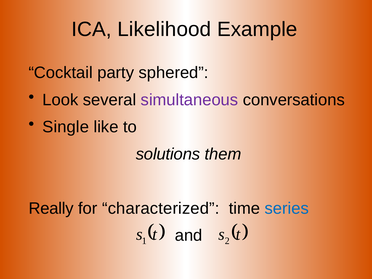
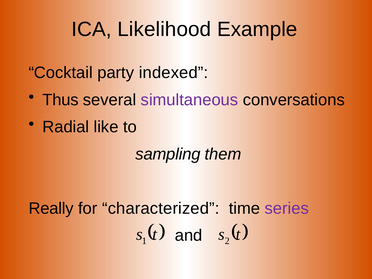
sphered: sphered -> indexed (174, 73)
Look: Look -> Thus (60, 100)
Single: Single -> Radial (66, 127)
solutions: solutions -> sampling (168, 154)
series colour: blue -> purple (287, 208)
